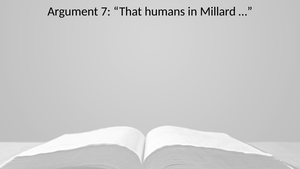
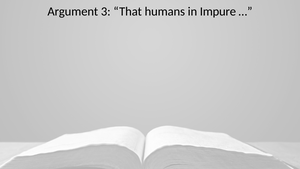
7: 7 -> 3 (106, 11)
Millard: Millard -> Impure (218, 11)
